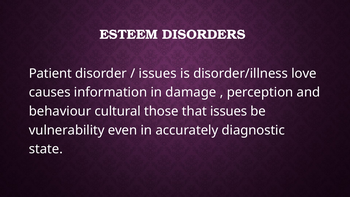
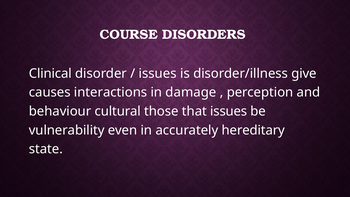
ESTEEM: ESTEEM -> COURSE (129, 35)
Patient: Patient -> Clinical (50, 73)
love: love -> give (304, 73)
information: information -> interactions (111, 92)
diagnostic: diagnostic -> hereditary (253, 130)
